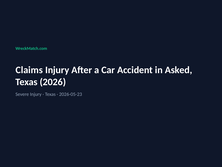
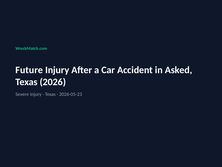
Claims: Claims -> Future (29, 70)
